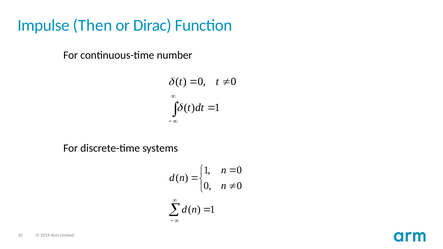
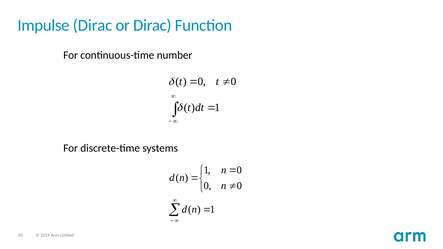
Impulse Then: Then -> Dirac (93, 25)
